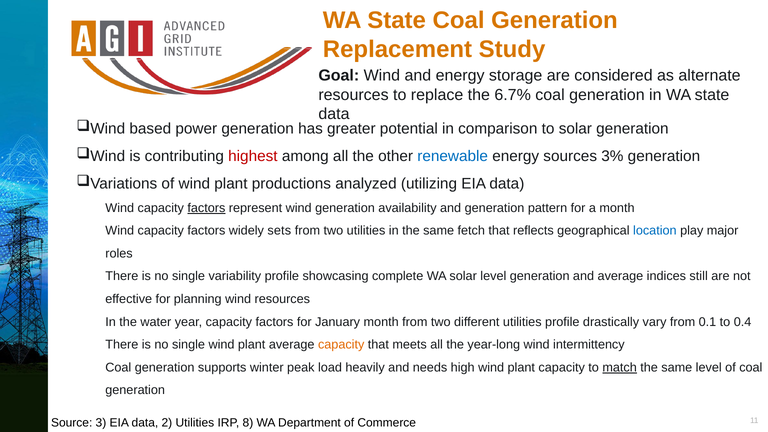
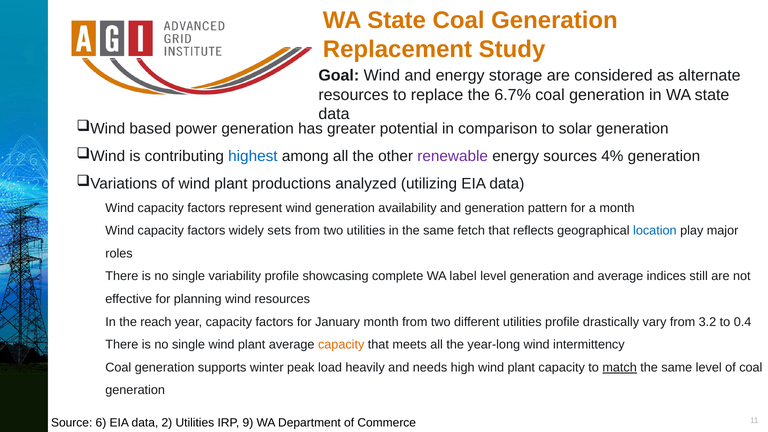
highest colour: red -> blue (253, 156)
renewable colour: blue -> purple (453, 156)
3%: 3% -> 4% (612, 156)
factors underline: present -> none (206, 208)
WA solar: solar -> label (463, 276)
water: water -> reach (156, 322)
0.1: 0.1 -> 3.2 (707, 322)
3: 3 -> 6 (101, 423)
8: 8 -> 9 (248, 423)
